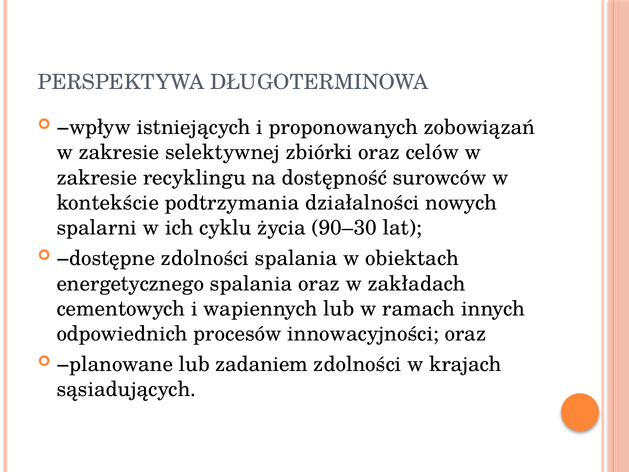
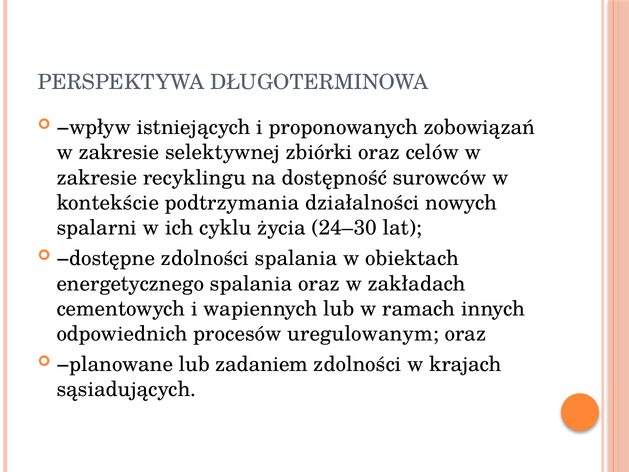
90–30: 90–30 -> 24–30 (344, 228)
innowacyjności: innowacyjności -> uregulowanym (363, 334)
